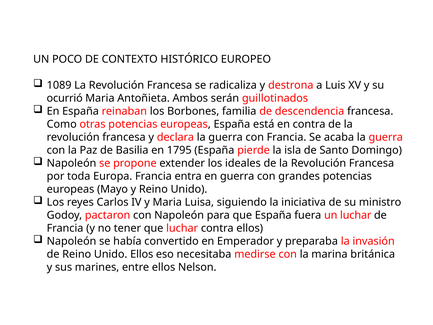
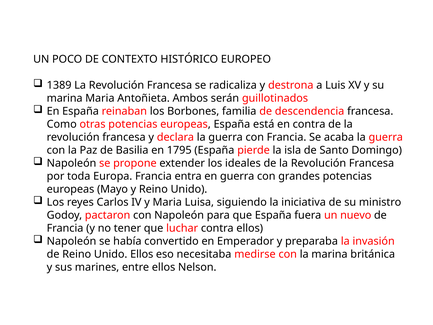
1089: 1089 -> 1389 (59, 85)
ocurrió: ocurrió -> marina (65, 98)
un luchar: luchar -> nuevo (356, 215)
